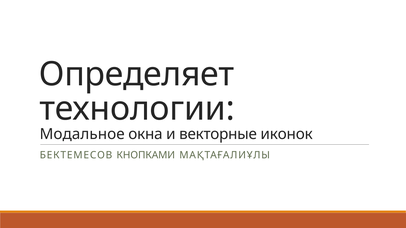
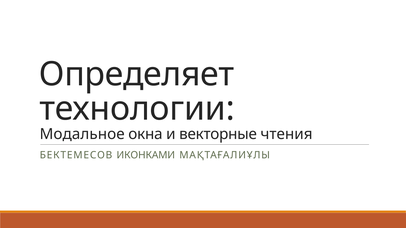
иконок: иконок -> чтения (287, 134)
КНОПКАМИ: КНОПКАМИ -> ИКОНКАМИ (146, 155)
